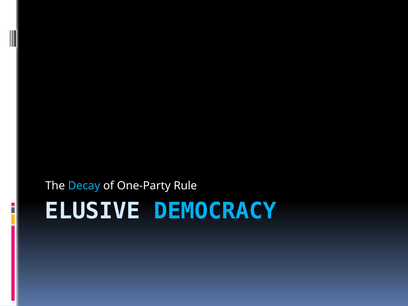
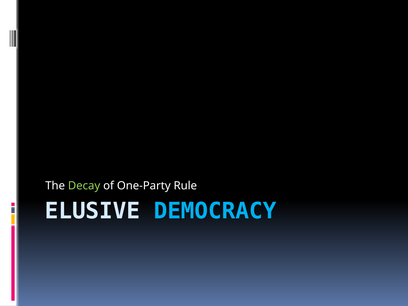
Decay colour: light blue -> light green (84, 186)
